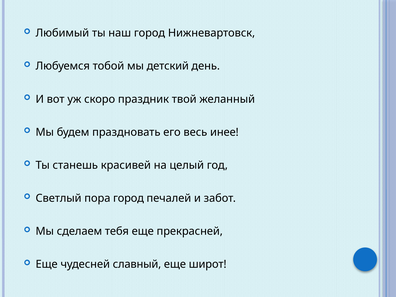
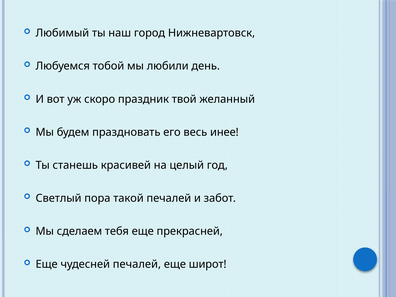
детский: детский -> любили (168, 66)
пора город: город -> такой (128, 198)
чудесней славный: славный -> печалей (137, 264)
